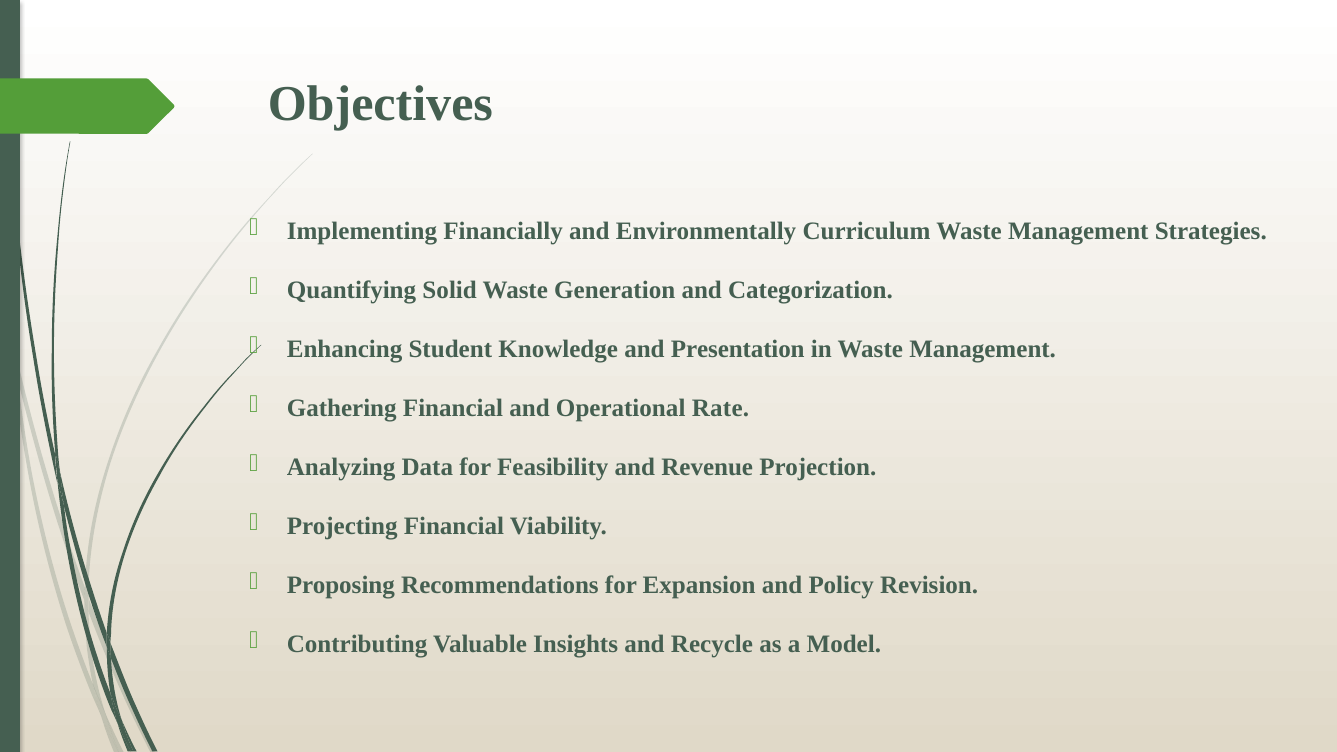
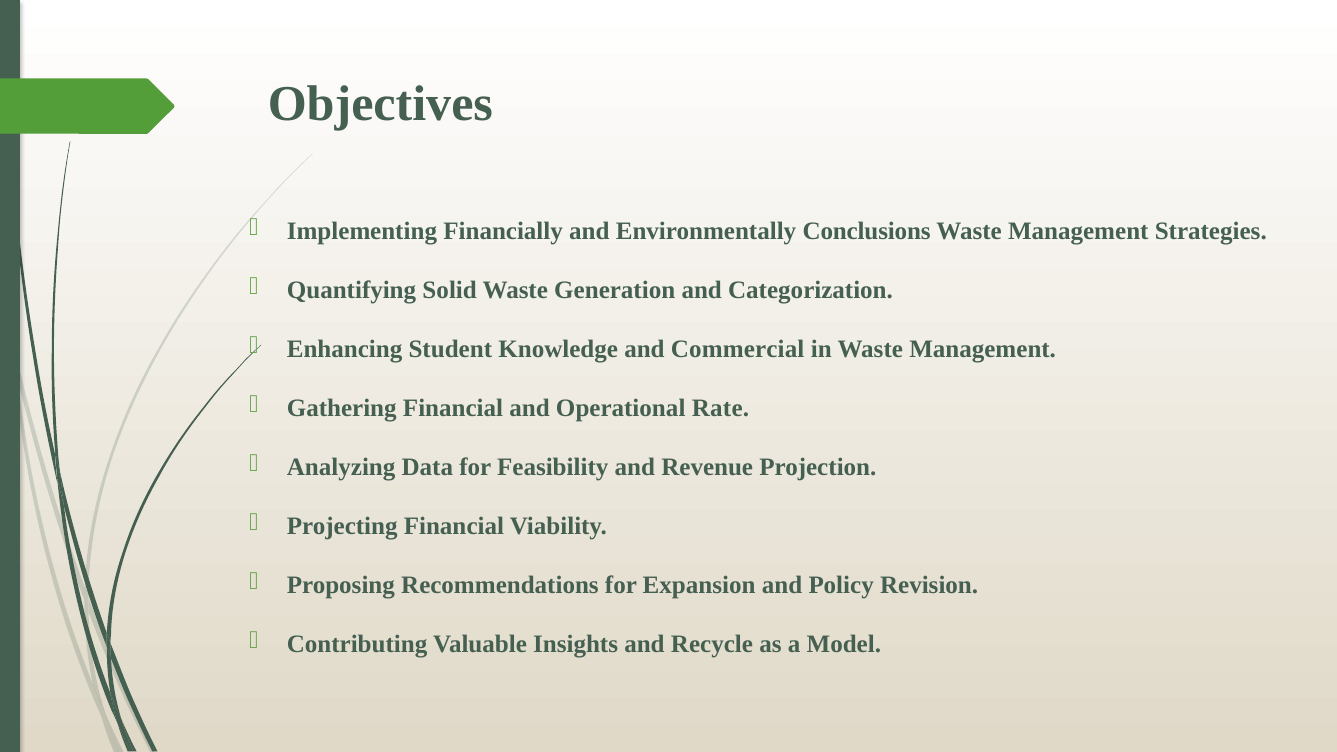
Curriculum: Curriculum -> Conclusions (867, 231)
Presentation: Presentation -> Commercial (738, 349)
